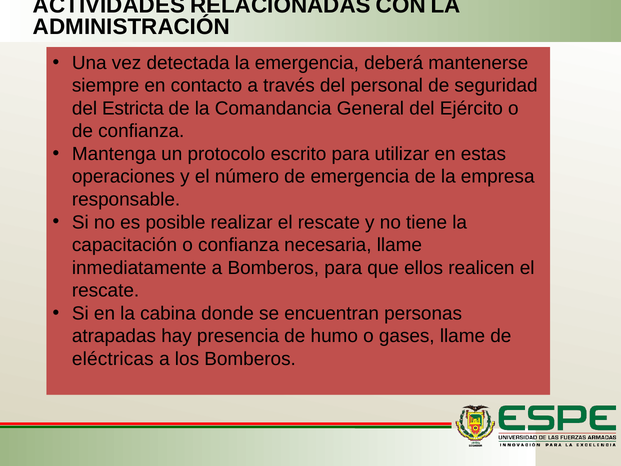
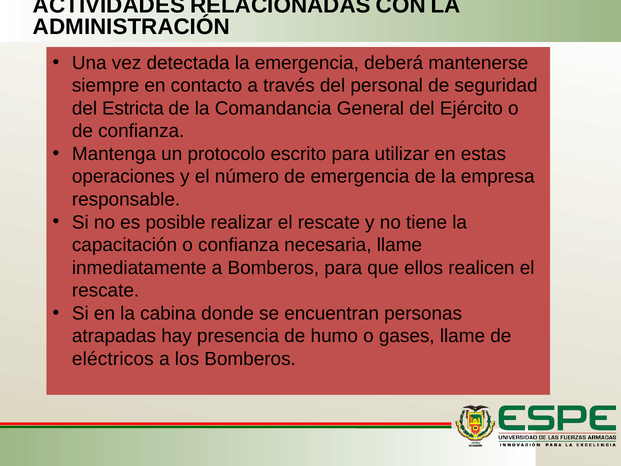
eléctricas: eléctricas -> eléctricos (113, 359)
